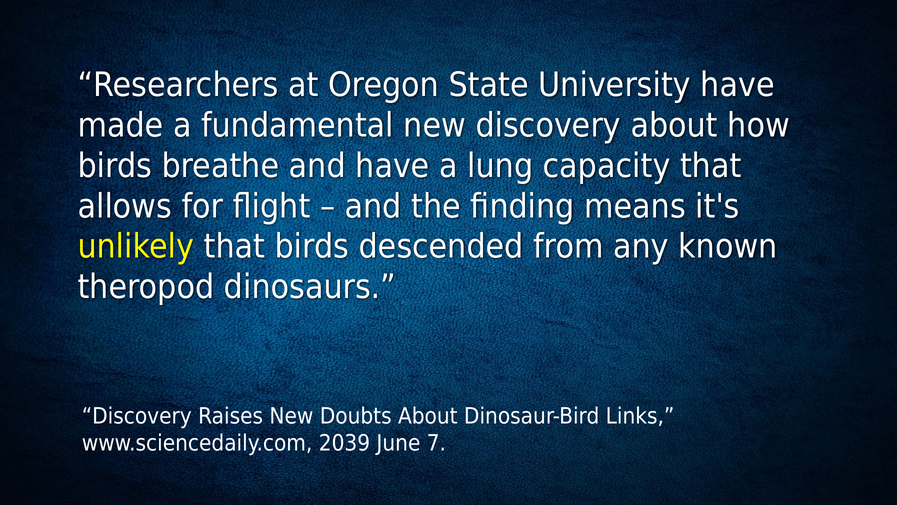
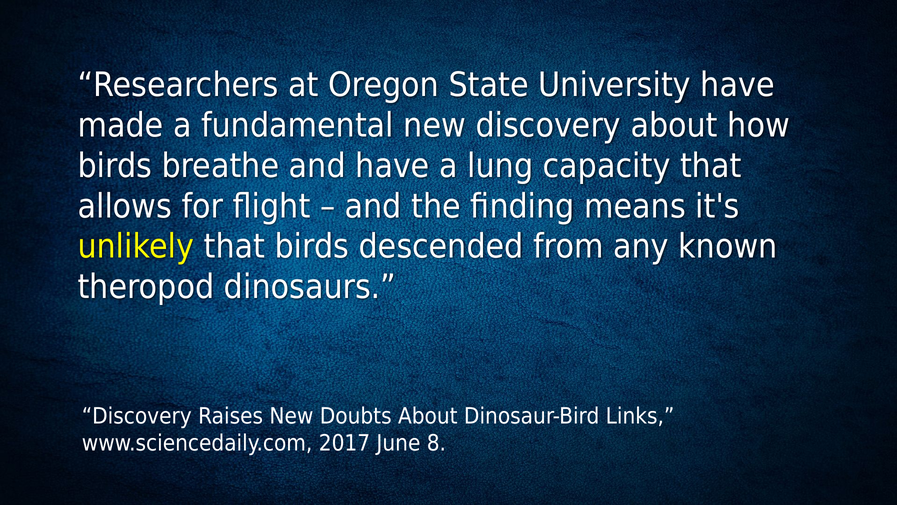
2039: 2039 -> 2017 (344, 443)
7: 7 -> 8 (436, 443)
